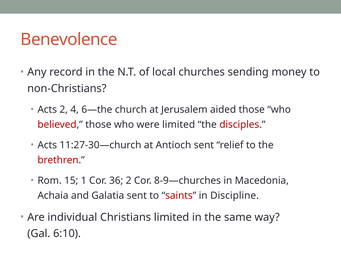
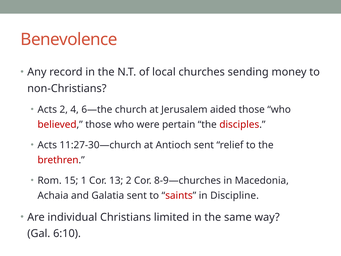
were limited: limited -> pertain (179, 124)
36: 36 -> 13 (116, 180)
